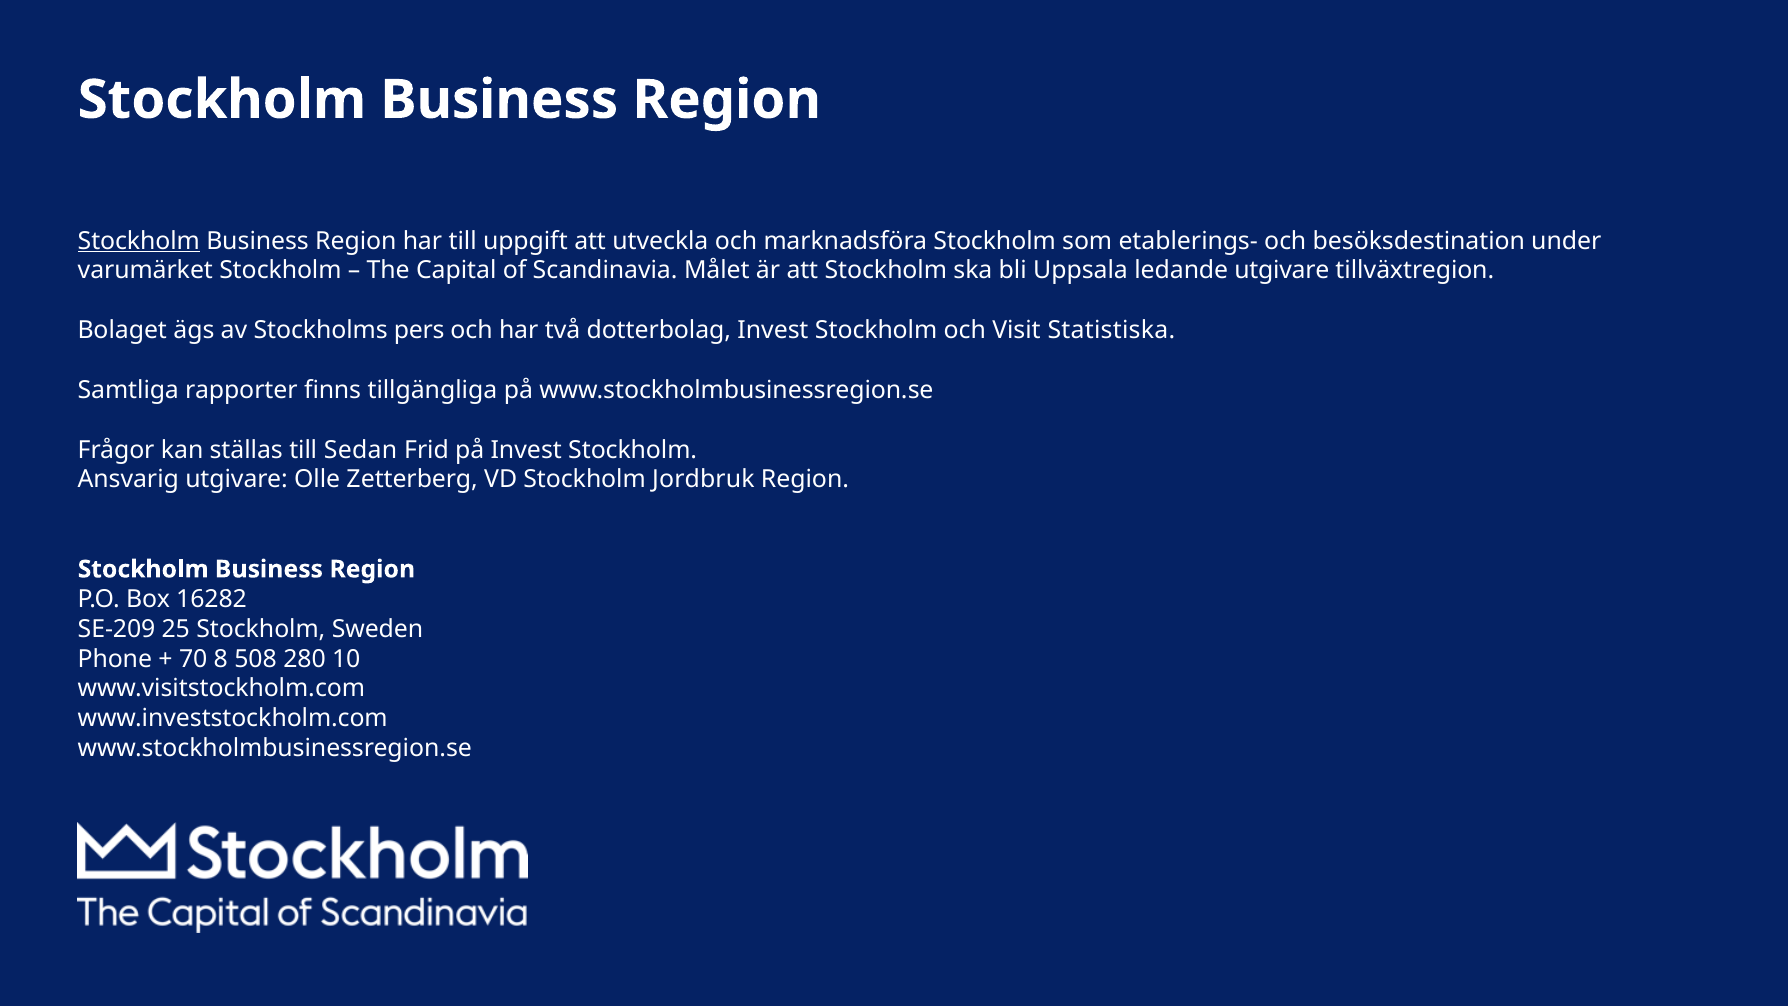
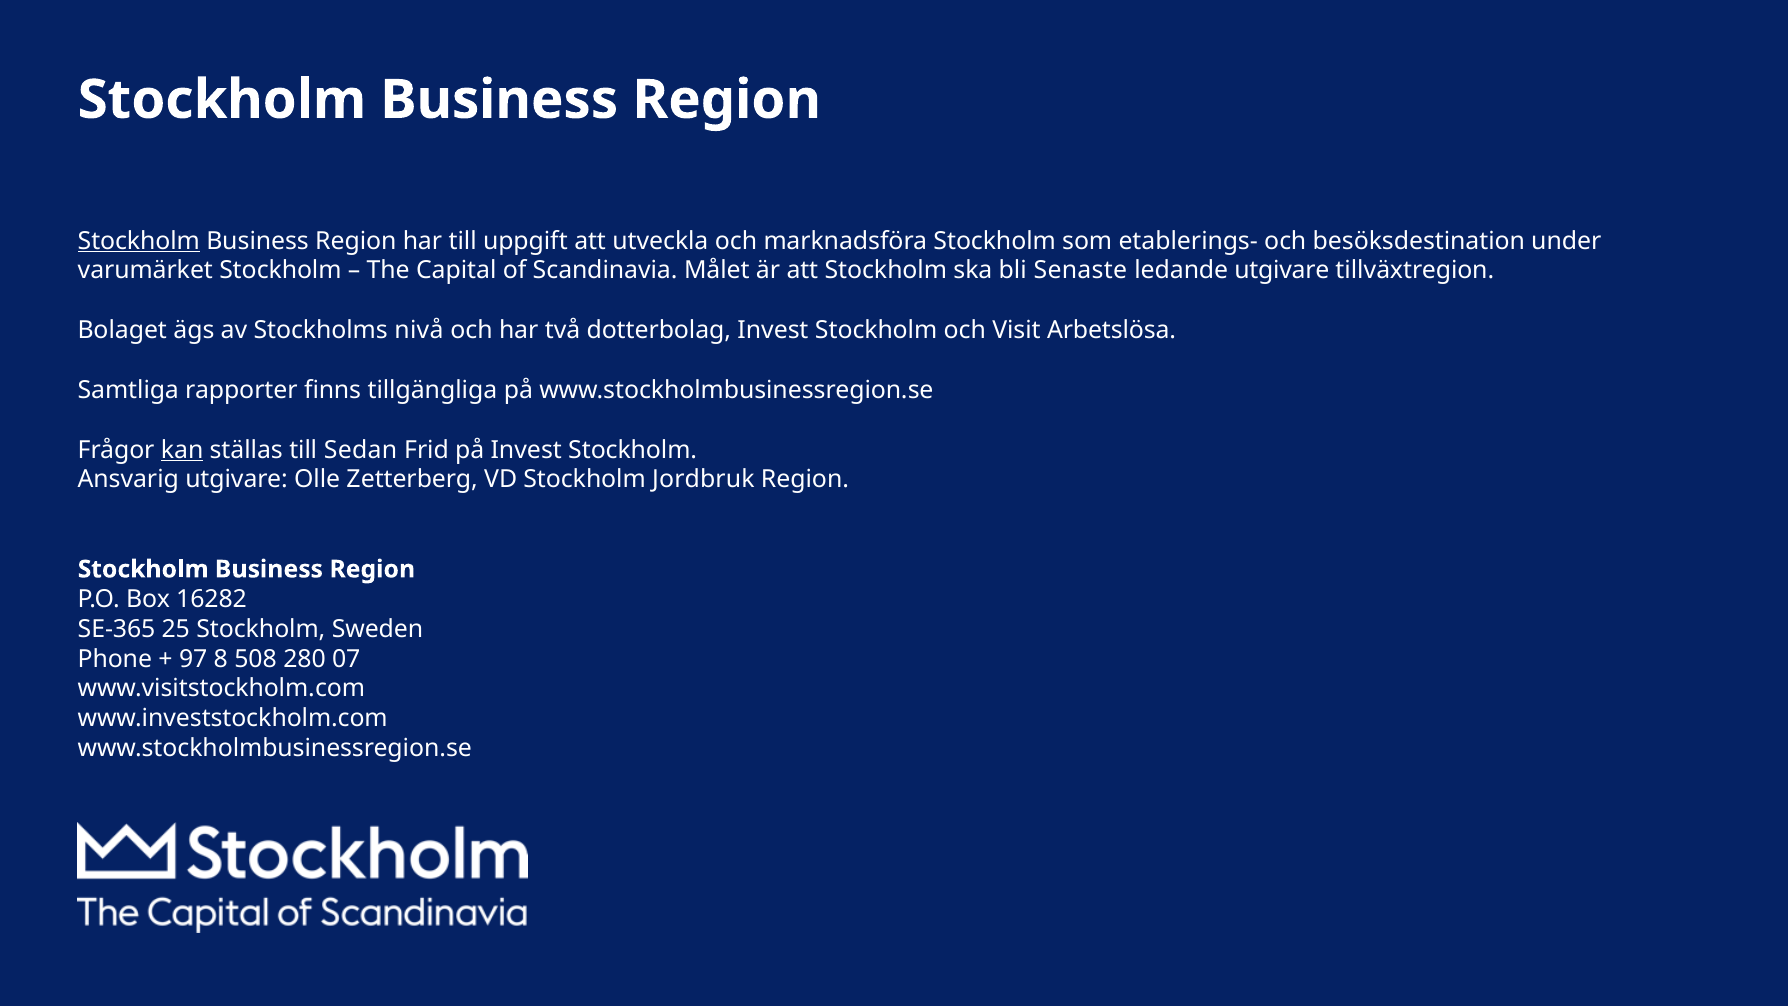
Uppsala: Uppsala -> Senaste (1080, 271)
pers: pers -> nivå (419, 330)
Statistiska: Statistiska -> Arbetslösa (1112, 330)
kan underline: none -> present (182, 450)
SE-209: SE-209 -> SE-365 (117, 629)
70: 70 -> 97 (193, 659)
10: 10 -> 07 (346, 659)
